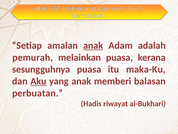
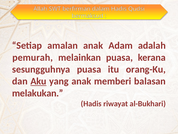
anak underline: present -> none (93, 45)
maka-Ku: maka-Ku -> orang-Ku (146, 69)
perbuatan: perbuatan -> melakukan (38, 93)
